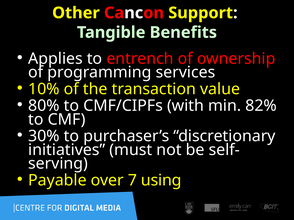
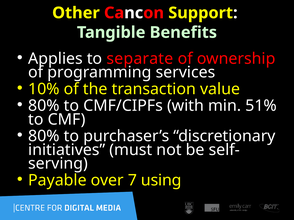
entrench: entrench -> separate (140, 59)
82%: 82% -> 51% (261, 106)
30%: 30% -> 80% (44, 136)
